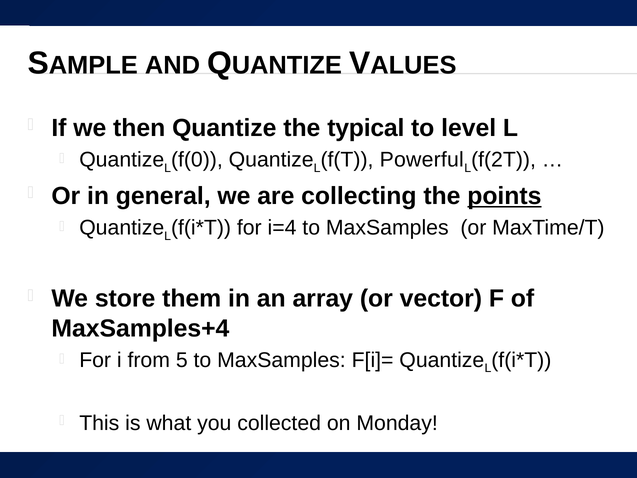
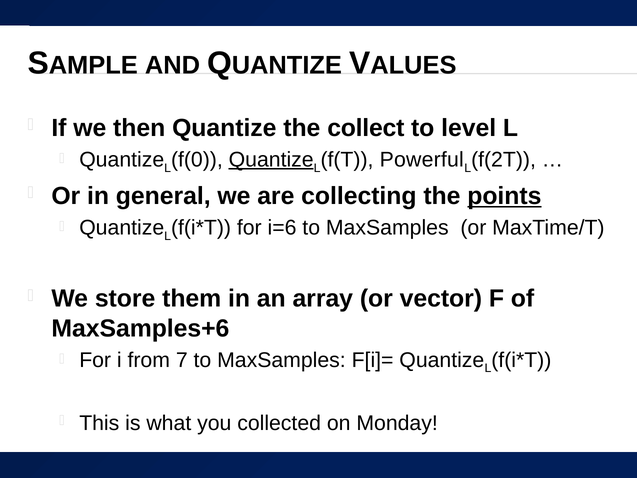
typical: typical -> collect (366, 128)
Quantize underline: none -> present (271, 160)
i=4: i=4 -> i=6 (282, 228)
MaxSamples+4: MaxSamples+4 -> MaxSamples+6 (140, 328)
5: 5 -> 7 (182, 360)
